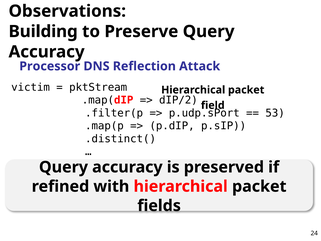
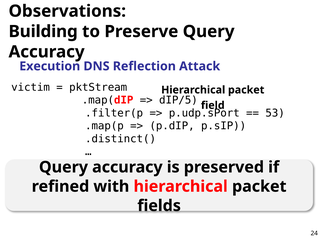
Processor: Processor -> Execution (50, 66)
dIP/2: dIP/2 -> dIP/5 (178, 100)
